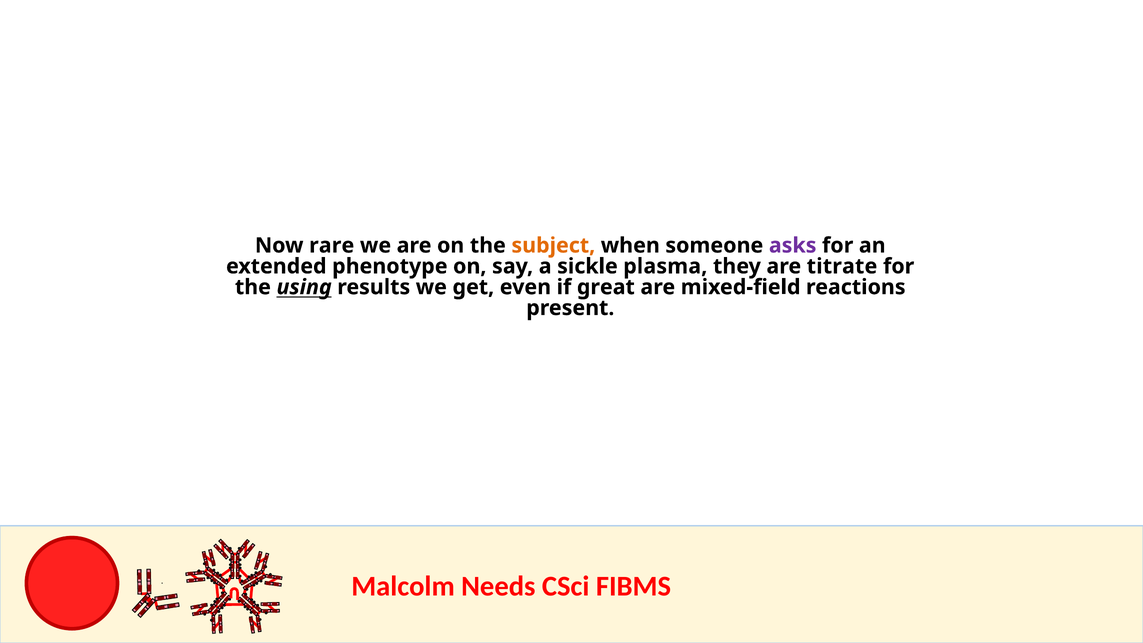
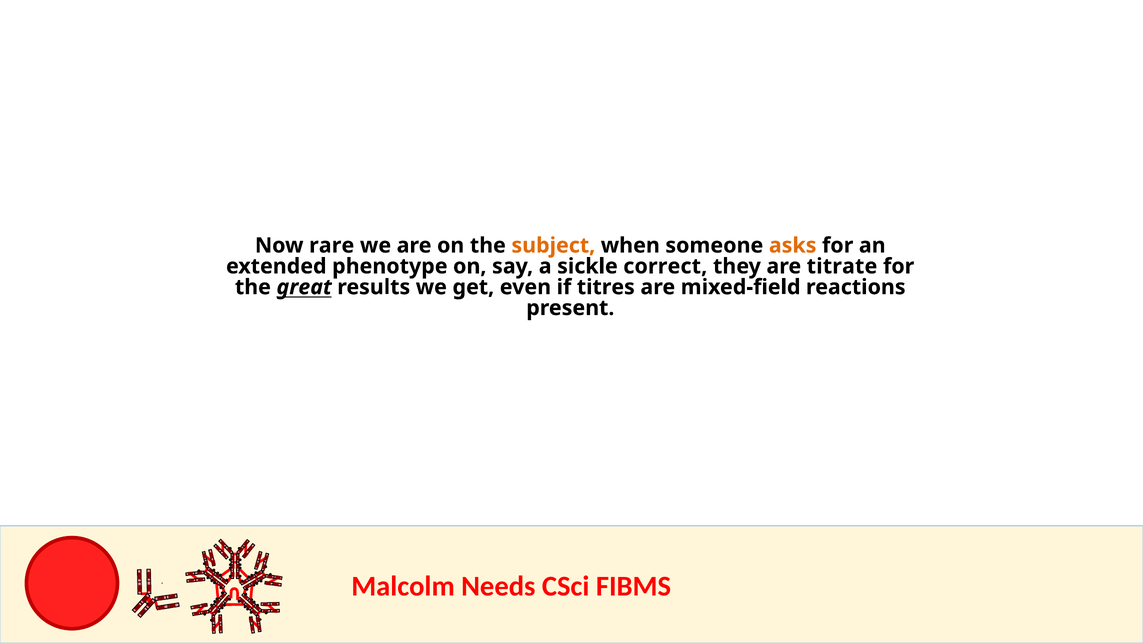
asks colour: purple -> orange (793, 245)
plasma: plasma -> correct (665, 266)
using: using -> great (304, 287)
great: great -> titres (606, 287)
